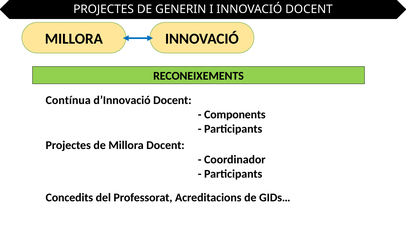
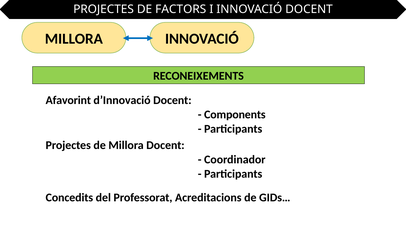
GENERIN: GENERIN -> FACTORS (181, 9)
Contínua: Contínua -> Afavorint (68, 101)
